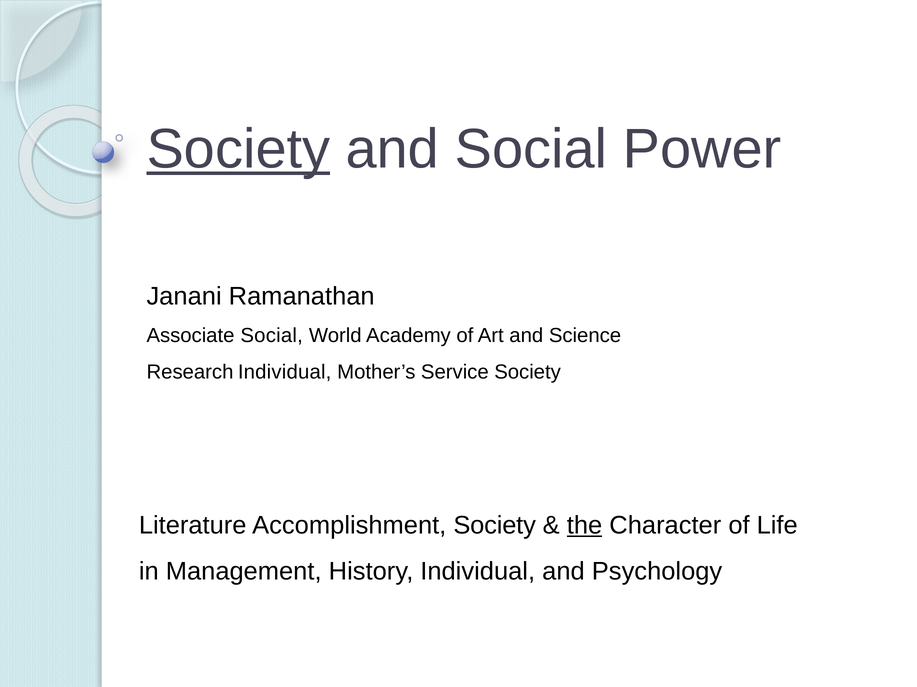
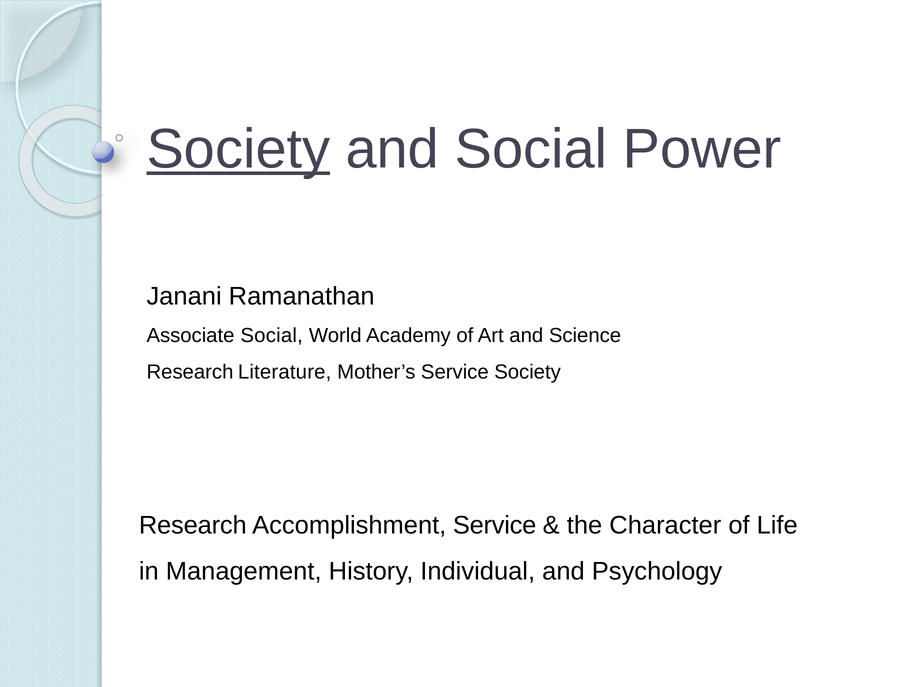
Research Individual: Individual -> Literature (285, 373)
Literature: Literature -> Research (193, 526)
Accomplishment Society: Society -> Service (495, 526)
the underline: present -> none (585, 526)
